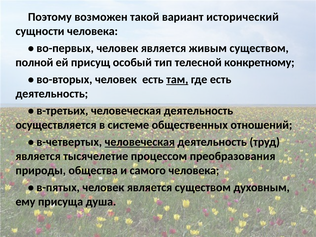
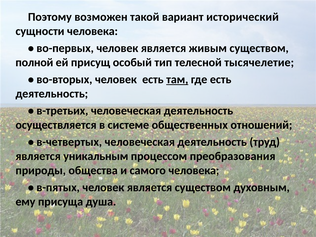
конкретному: конкретному -> тысячелетие (259, 62)
человеческая underline: present -> none (140, 142)
тысячелетие: тысячелетие -> уникальным (96, 156)
